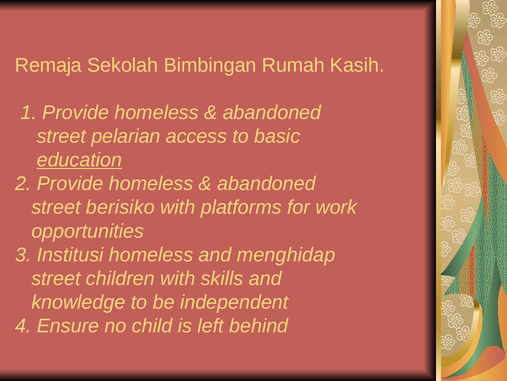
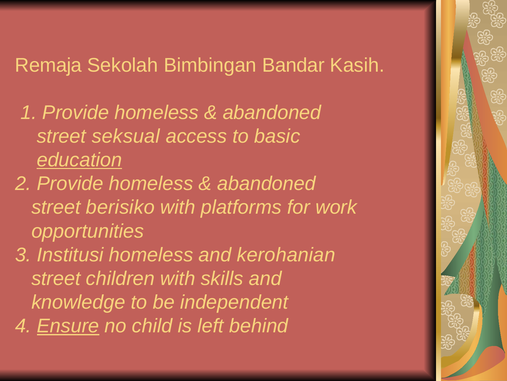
Rumah: Rumah -> Bandar (293, 65)
pelarian: pelarian -> seksual (126, 136)
menghidap: menghidap -> kerohanian (286, 254)
Ensure underline: none -> present (68, 325)
